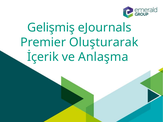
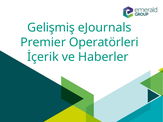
Oluşturarak: Oluşturarak -> Operatörleri (104, 42)
Anlaşma: Anlaşma -> Haberler (103, 57)
